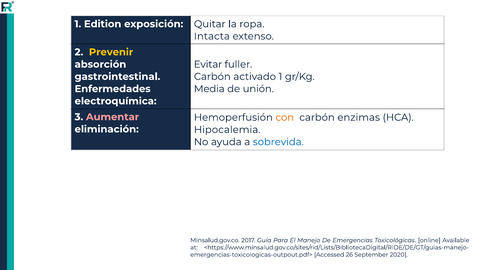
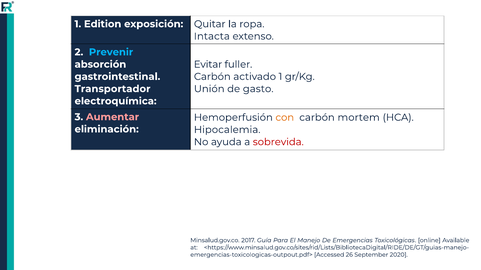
Prevenir colour: yellow -> light blue (111, 52)
Enfermedades: Enfermedades -> Transportador (113, 89)
Media: Media -> Unión (209, 89)
unión: unión -> gasto (258, 89)
enzimas: enzimas -> mortem (359, 118)
sobrevida colour: blue -> red (278, 142)
